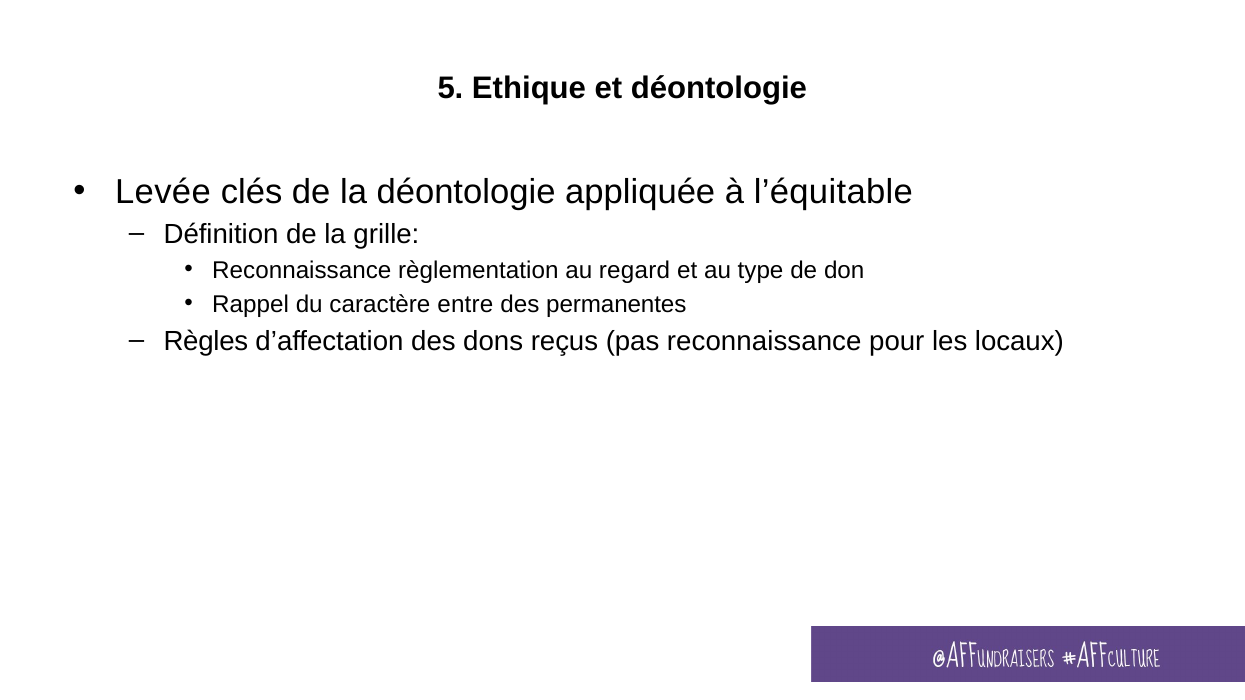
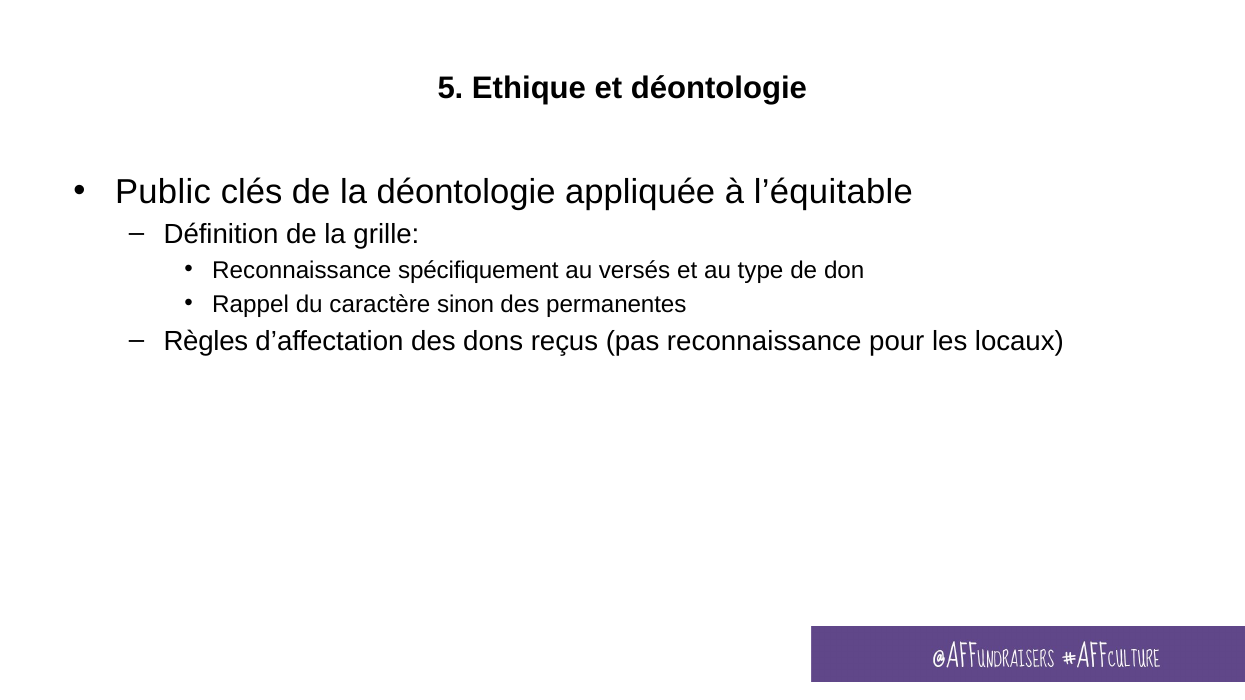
Levée: Levée -> Public (163, 192)
règlementation: règlementation -> spécifiquement (478, 270)
regard: regard -> versés (635, 270)
entre: entre -> sinon (466, 304)
